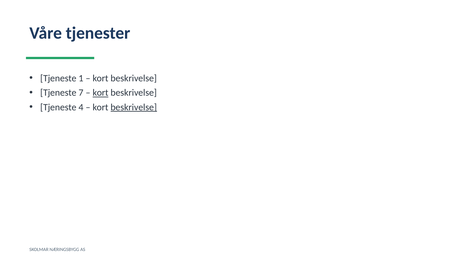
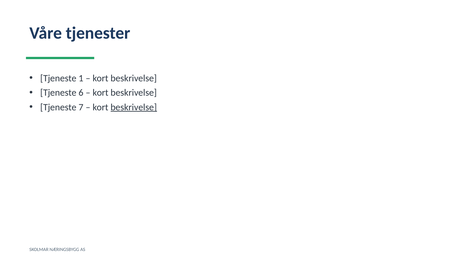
7: 7 -> 6 (81, 93)
kort underline: present -> none (101, 93)
4: 4 -> 7 (81, 107)
